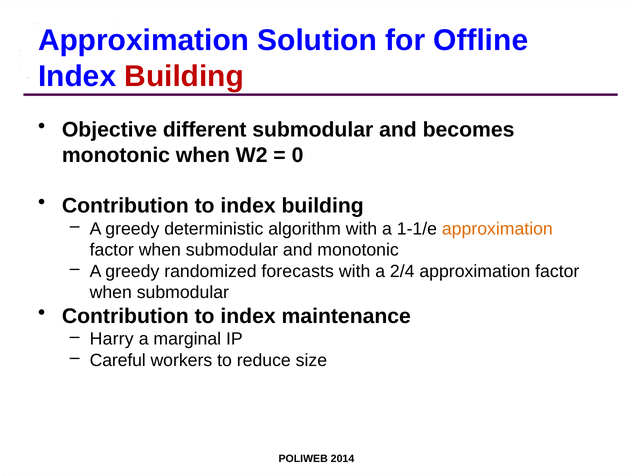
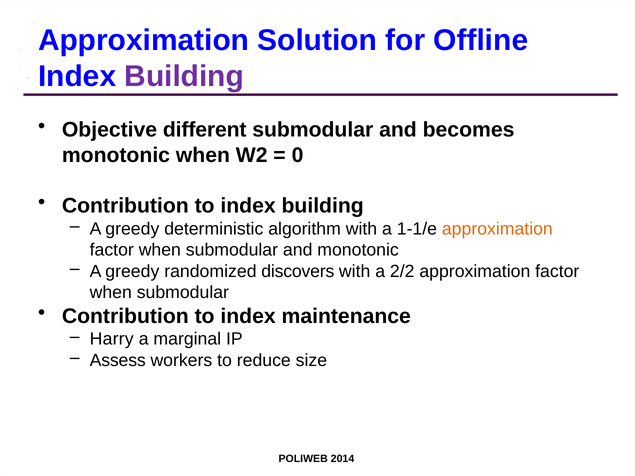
Building colour: red -> purple (184, 77)
forecasts: forecasts -> discovers (298, 271)
2/4: 2/4 -> 2/2 (402, 271)
Careful: Careful -> Assess (118, 360)
